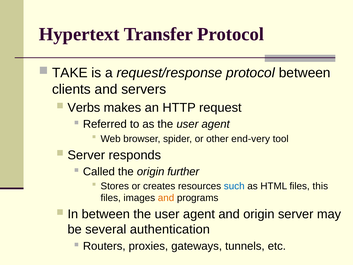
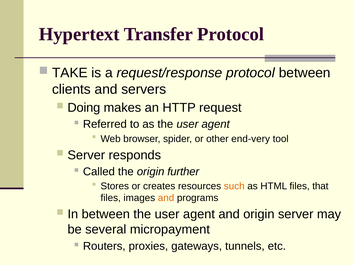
Verbs: Verbs -> Doing (84, 108)
such colour: blue -> orange (234, 186)
this: this -> that (320, 186)
authentication: authentication -> micropayment (170, 229)
